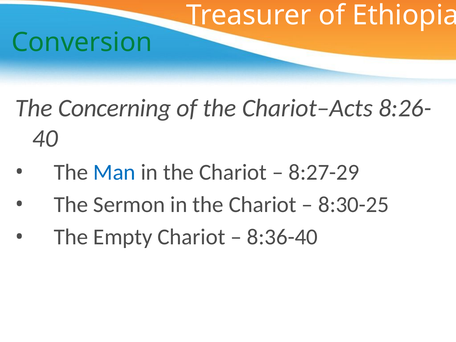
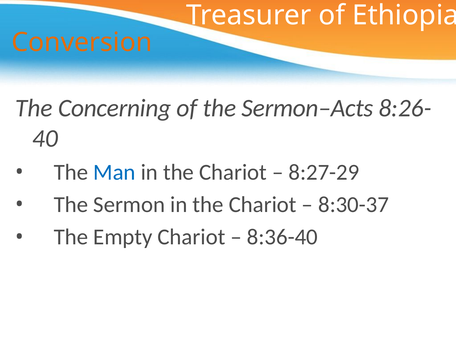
Conversion colour: green -> orange (82, 43)
Chariot–Acts: Chariot–Acts -> Sermon–Acts (308, 108)
8:30-25: 8:30-25 -> 8:30-37 (354, 205)
